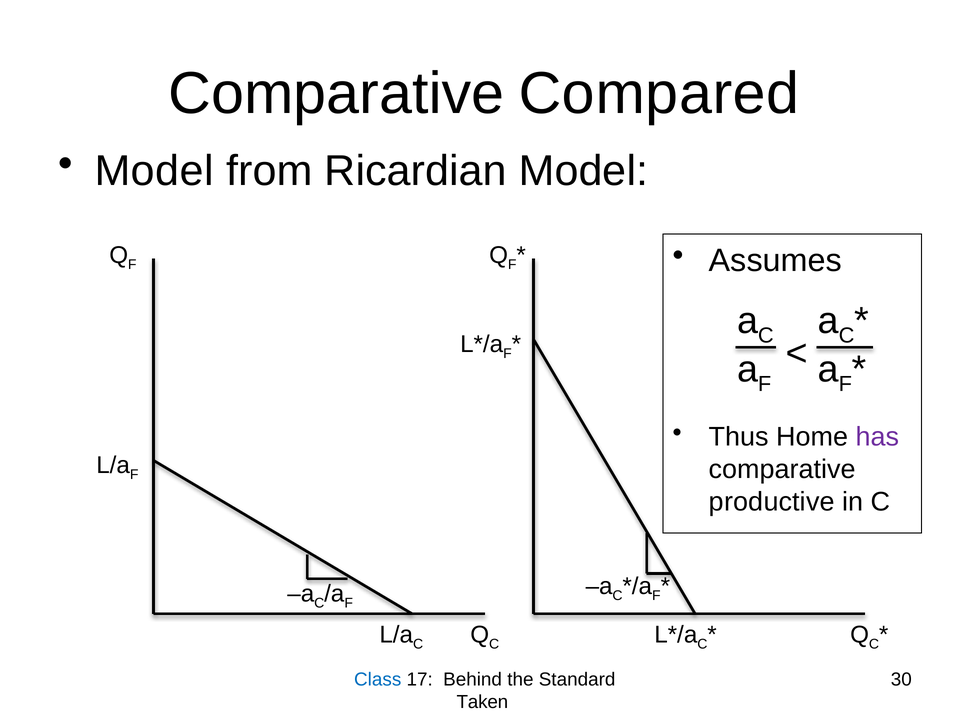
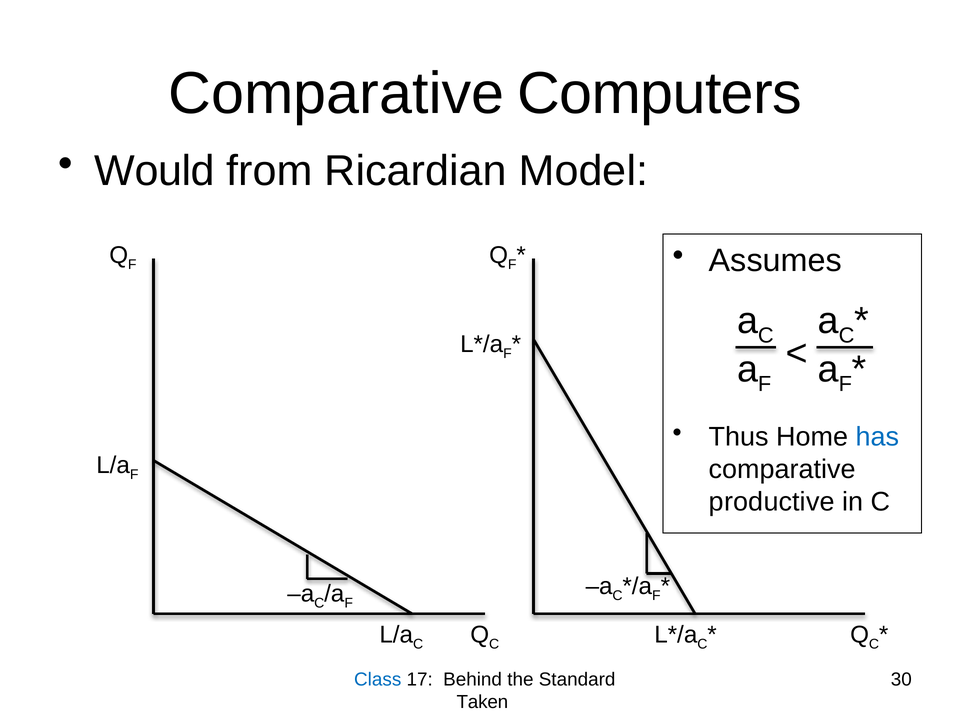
Compared: Compared -> Computers (660, 94)
Model: Model -> Would (155, 171)
has colour: purple -> blue (878, 437)
